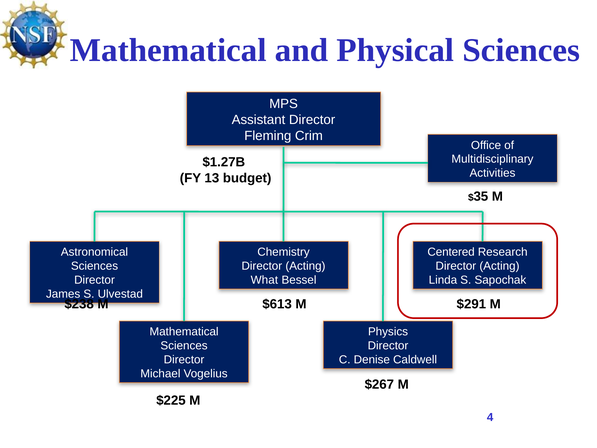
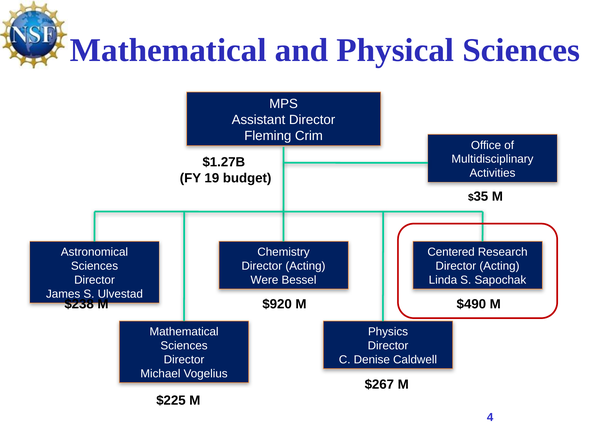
13: 13 -> 19 (212, 178)
What: What -> Were (264, 280)
$613: $613 -> $920 (277, 304)
$291: $291 -> $490 (471, 304)
